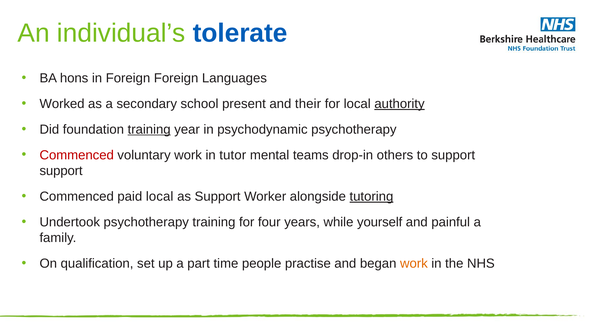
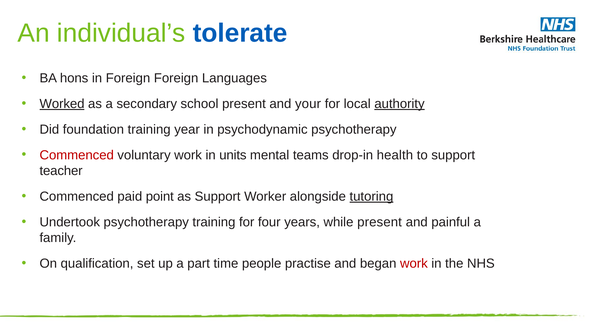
Worked underline: none -> present (62, 104)
their: their -> your (308, 104)
training underline: present -> none (149, 129)
tutor: tutor -> units (233, 155)
others: others -> health (395, 155)
support: support -> teacher (61, 171)
paid local: local -> point (160, 196)
while yourself: yourself -> present (380, 222)
work colour: orange -> red (414, 264)
